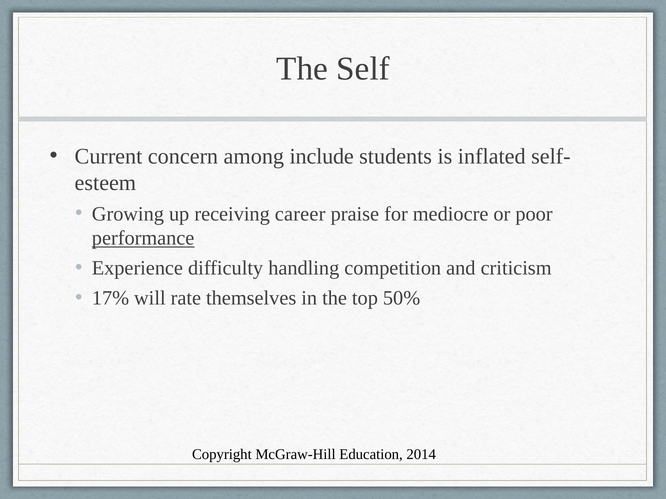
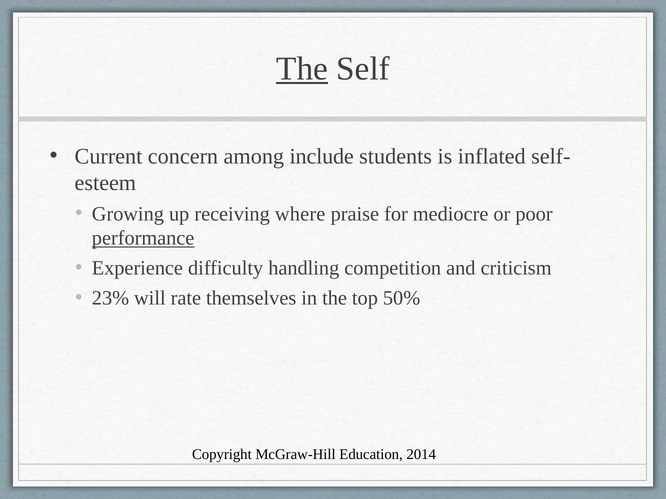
The underline: none -> present (302, 69)
career: career -> where (300, 214)
17%: 17% -> 23% (110, 298)
